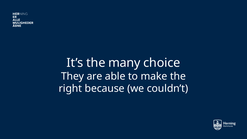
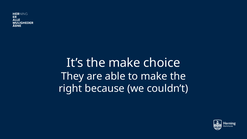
the many: many -> make (124, 63)
